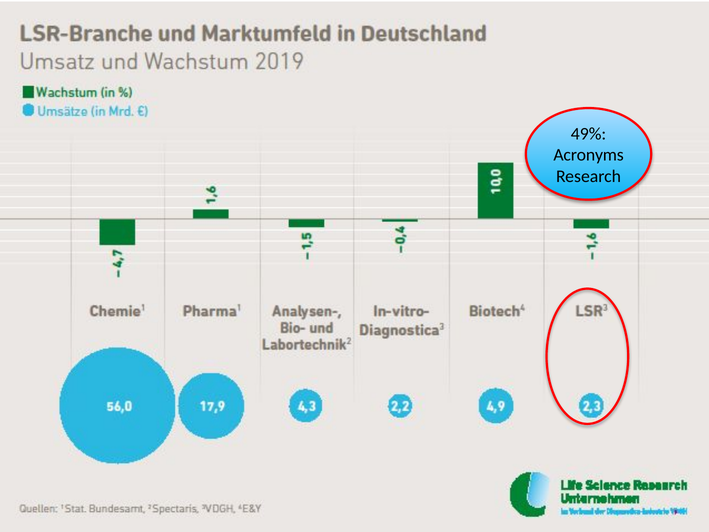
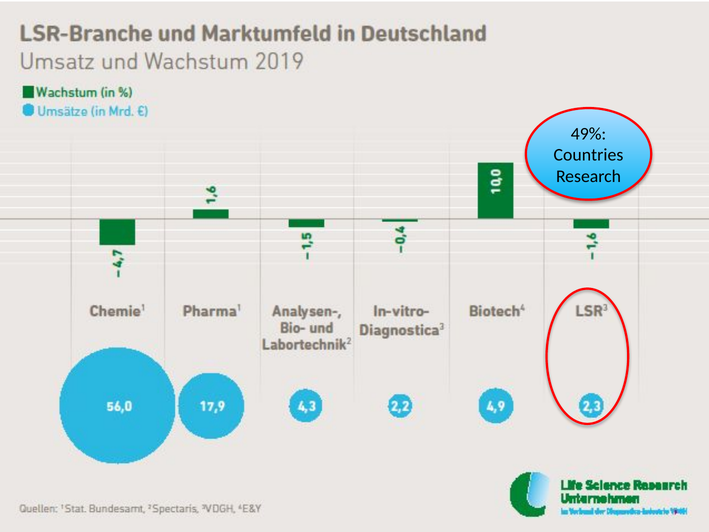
Acronyms: Acronyms -> Countries (588, 155)
